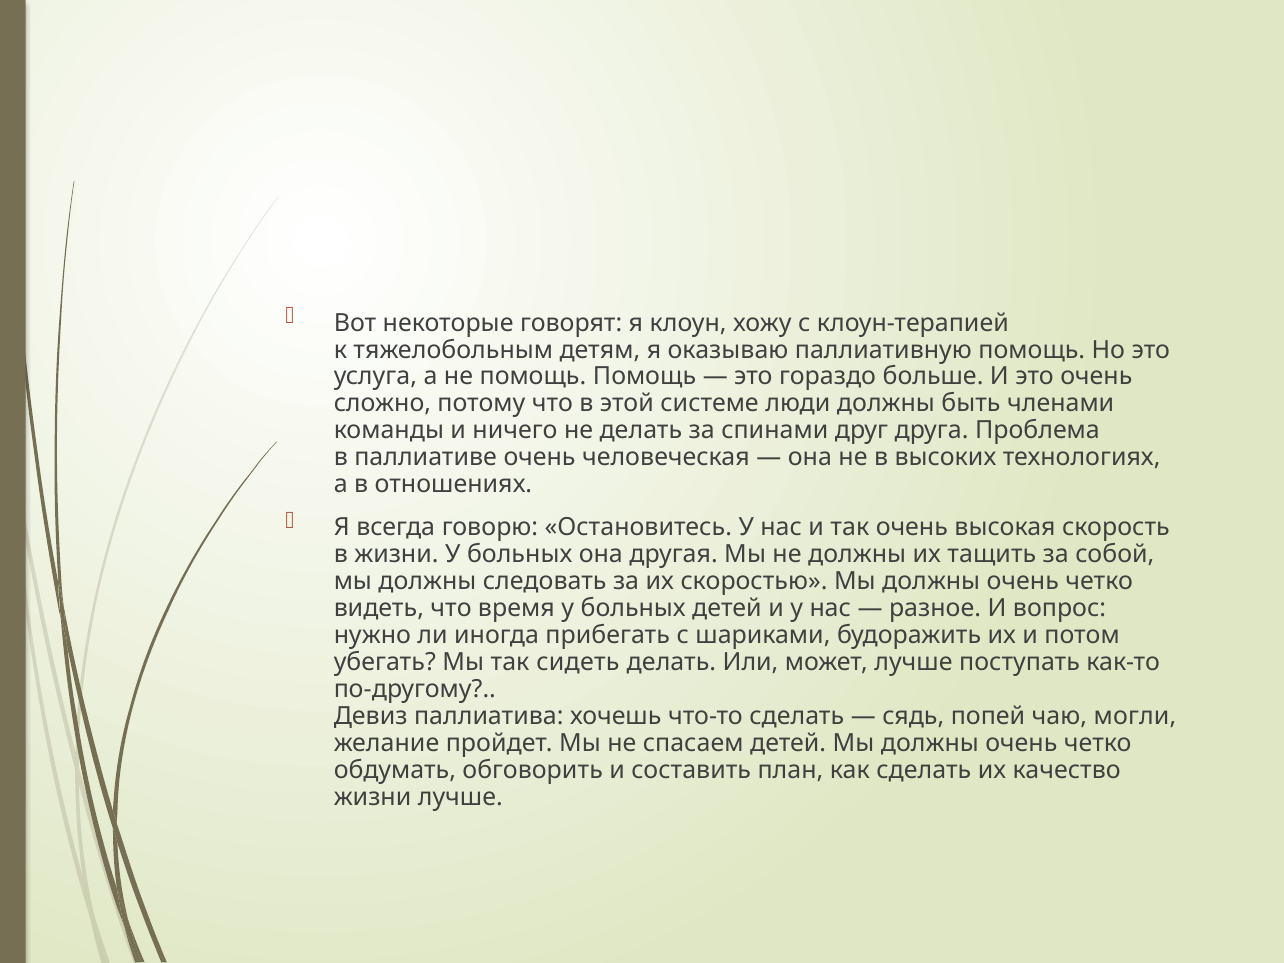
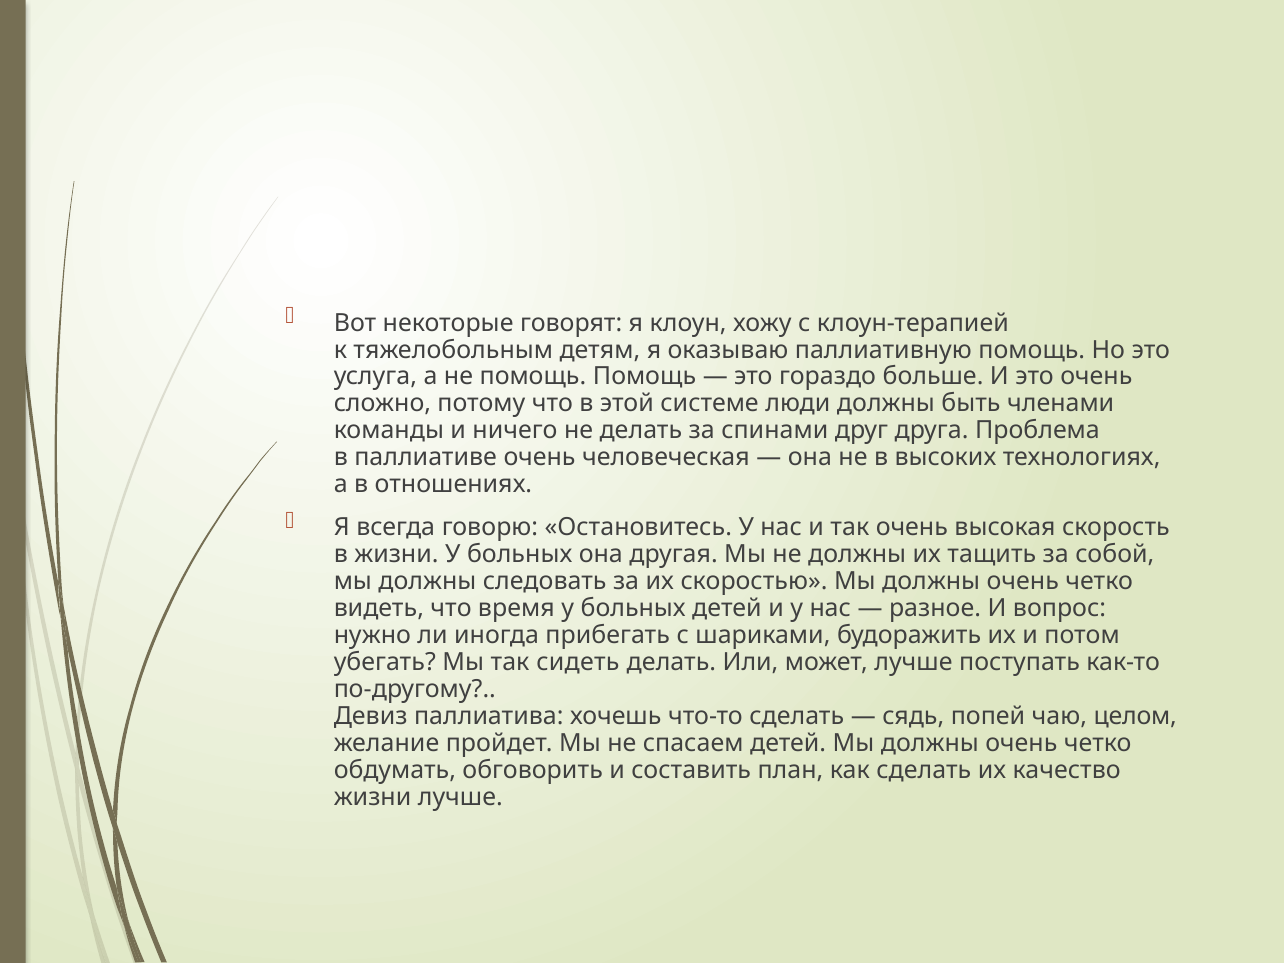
могли: могли -> целом (1135, 717)
